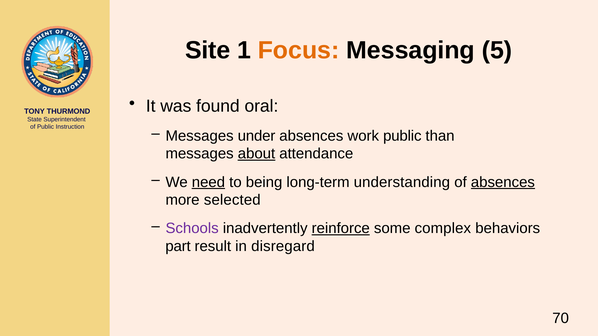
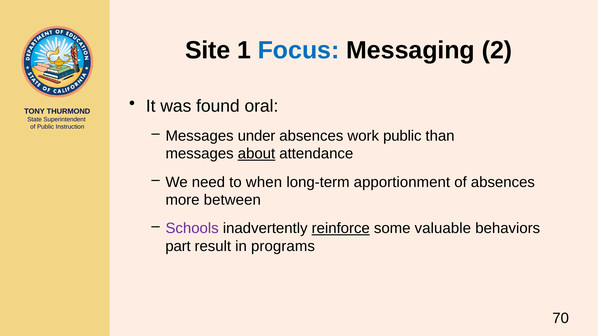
Focus colour: orange -> blue (299, 50)
5: 5 -> 2 (497, 50)
need underline: present -> none (208, 182)
being: being -> when (264, 182)
understanding: understanding -> apportionment (402, 182)
absences underline: present -> none (503, 182)
selected: selected -> between (232, 200)
complex: complex -> valuable (443, 229)
disregard: disregard -> programs (283, 247)
